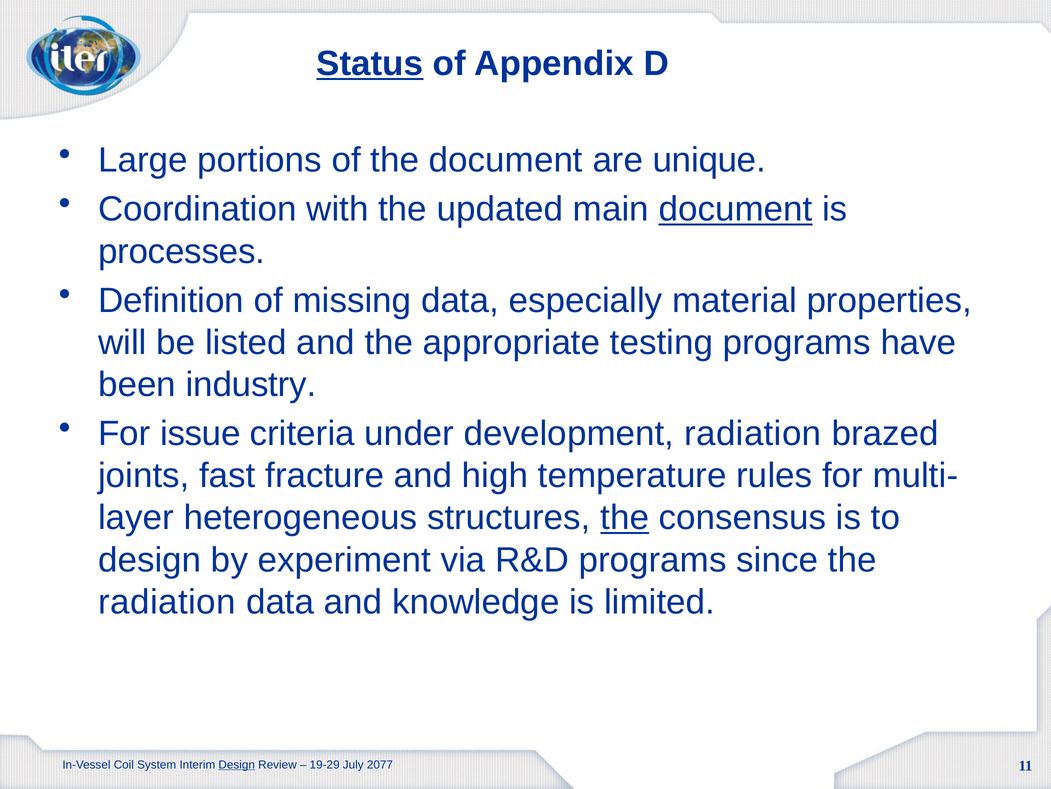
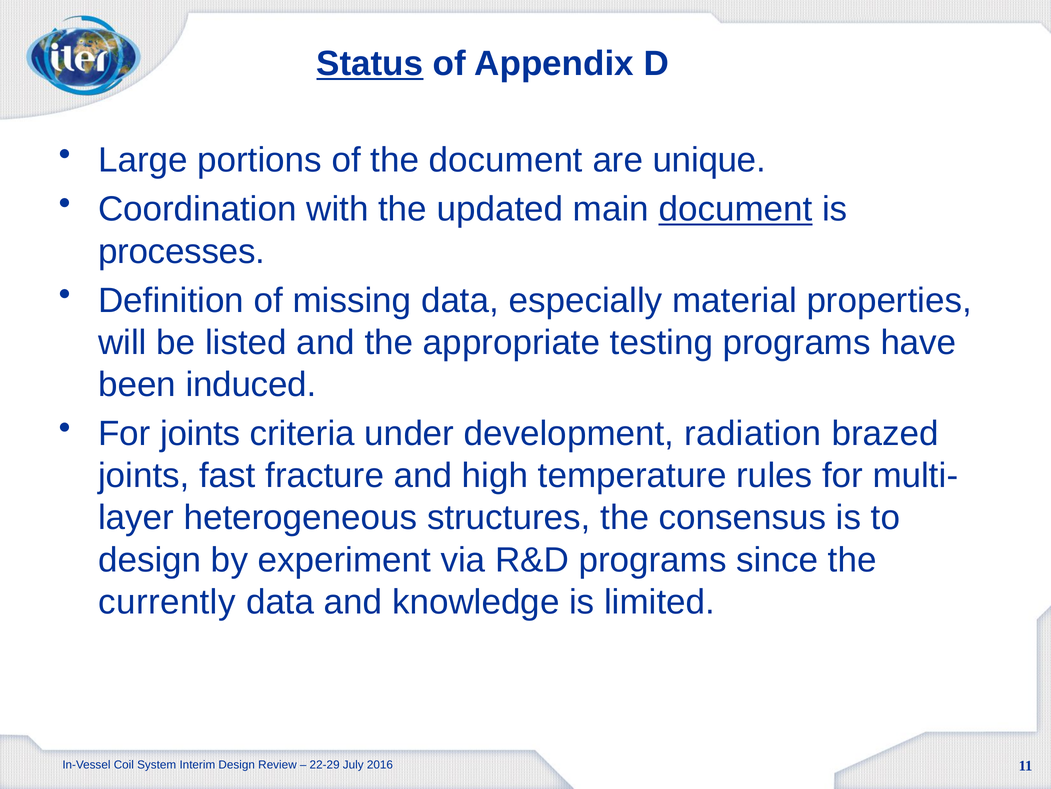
industry: industry -> induced (251, 384)
For issue: issue -> joints (200, 433)
the underline: present -> none (625, 517)
radiation: radiation -> currently (167, 601)
Design underline: present -> none (237, 764)
19-29: 19-29 -> 22-29 (325, 764)
2077: 2077 -> 2016 (380, 764)
